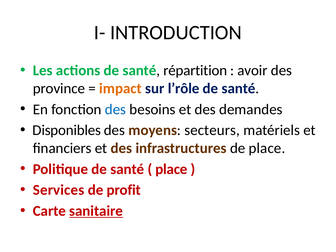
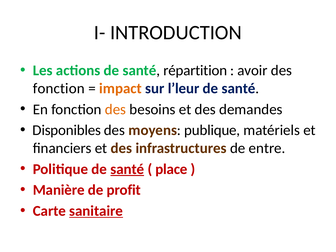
province: province -> fonction (59, 88)
l’rôle: l’rôle -> l’leur (184, 88)
des colour: blue -> orange (116, 109)
secteurs: secteurs -> publique (212, 130)
de place: place -> entre (267, 148)
santé underline: none -> present (127, 169)
Services: Services -> Manière (59, 190)
